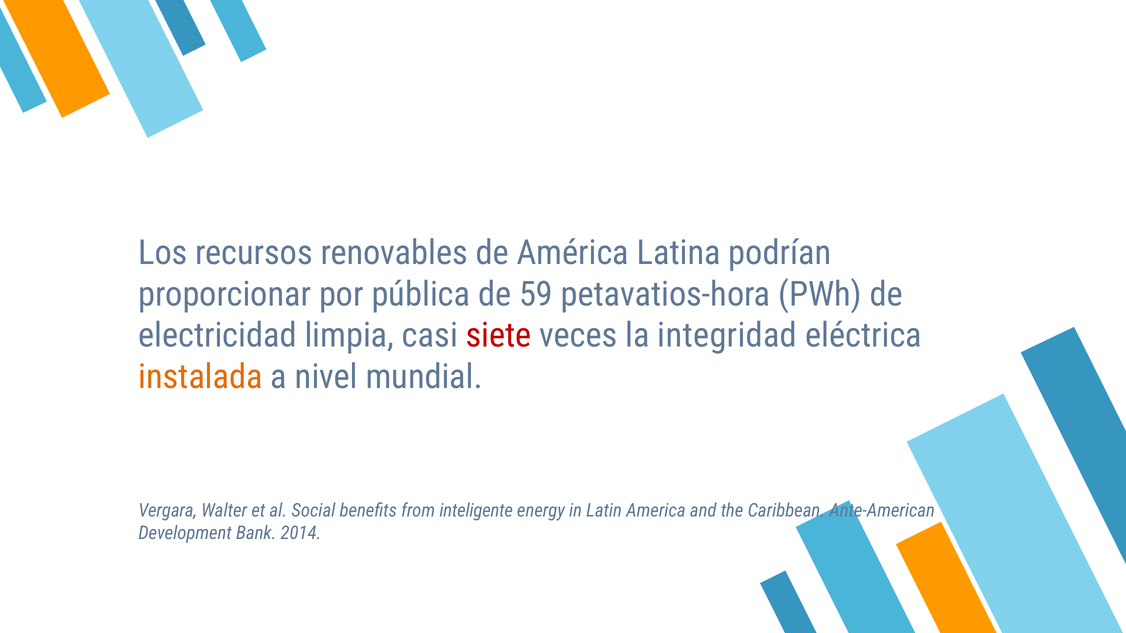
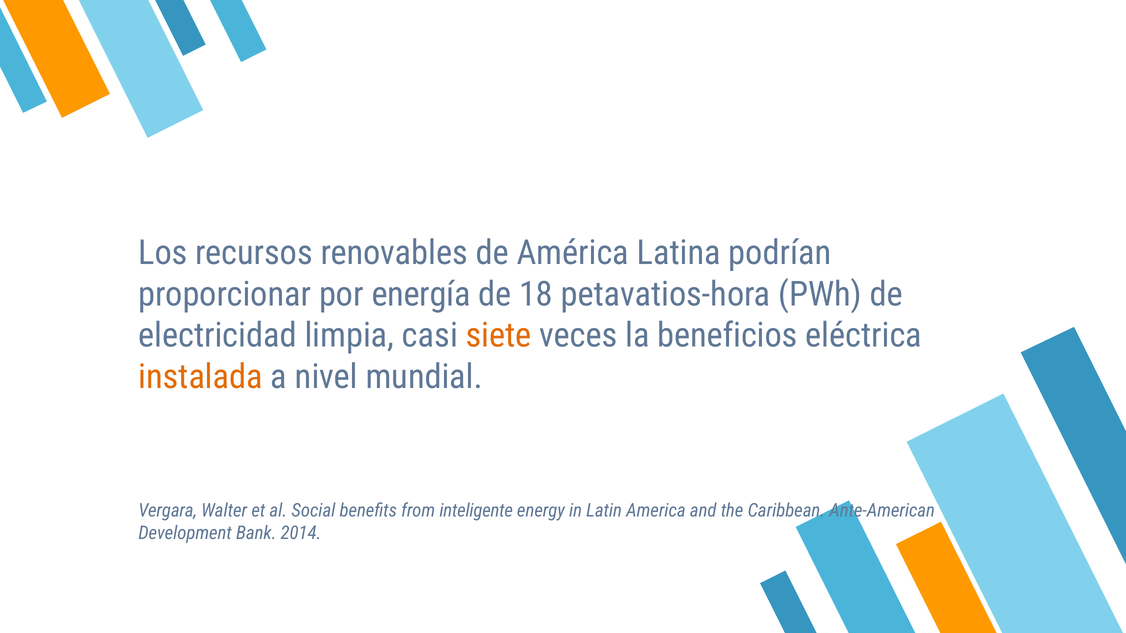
pública: pública -> energía (421, 294)
59: 59 -> 18 (536, 294)
siete colour: red -> orange (499, 336)
integridad: integridad -> beneficios (727, 336)
